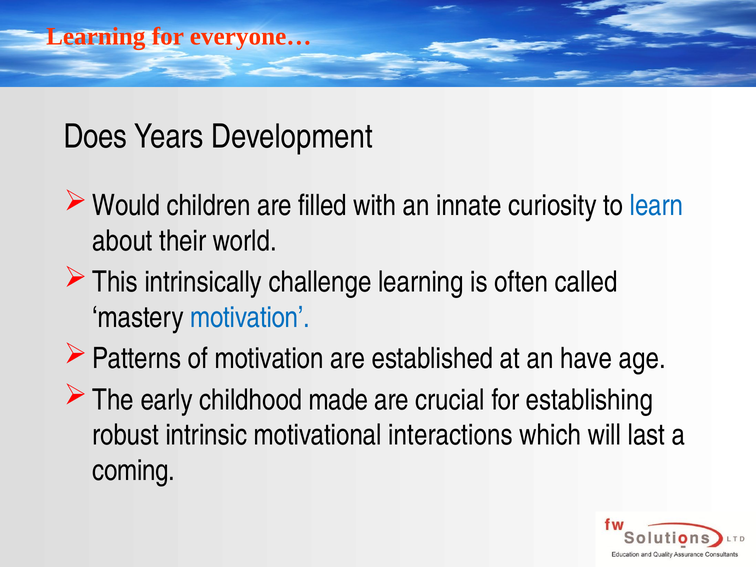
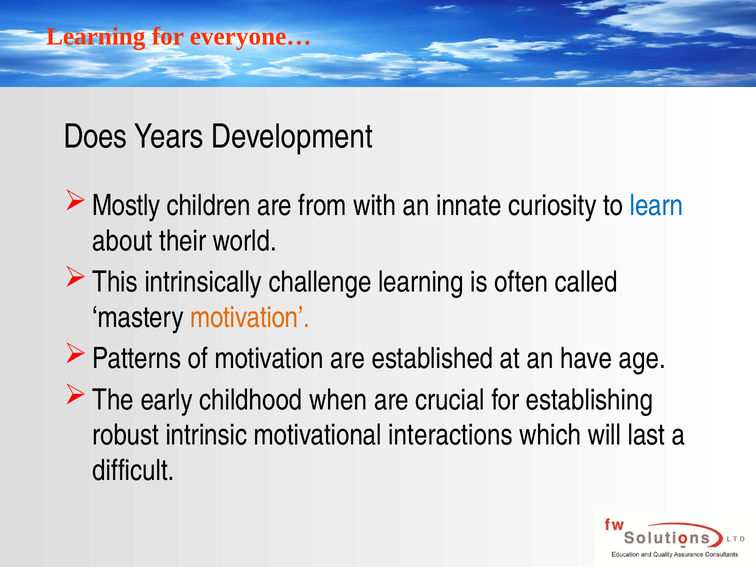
Would: Would -> Mostly (126, 206)
filled: filled -> from (322, 206)
motivation colour: blue -> orange (250, 318)
made: made -> when (338, 400)
coming: coming -> difficult (134, 471)
